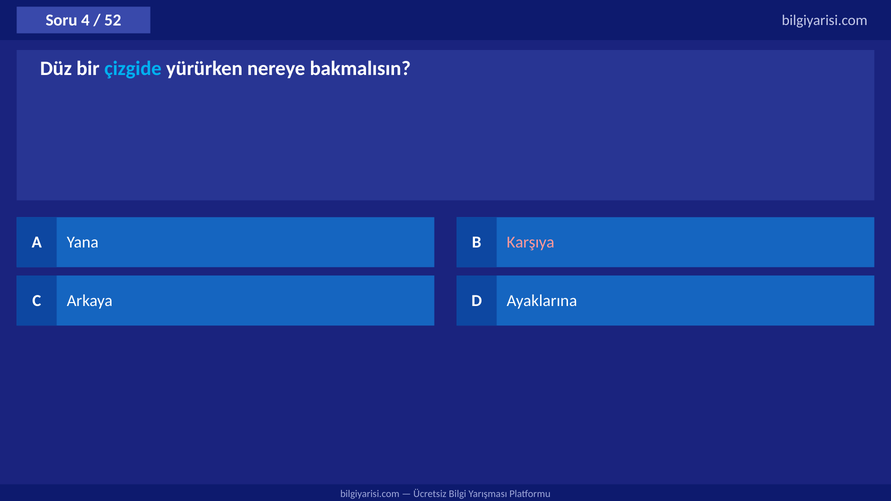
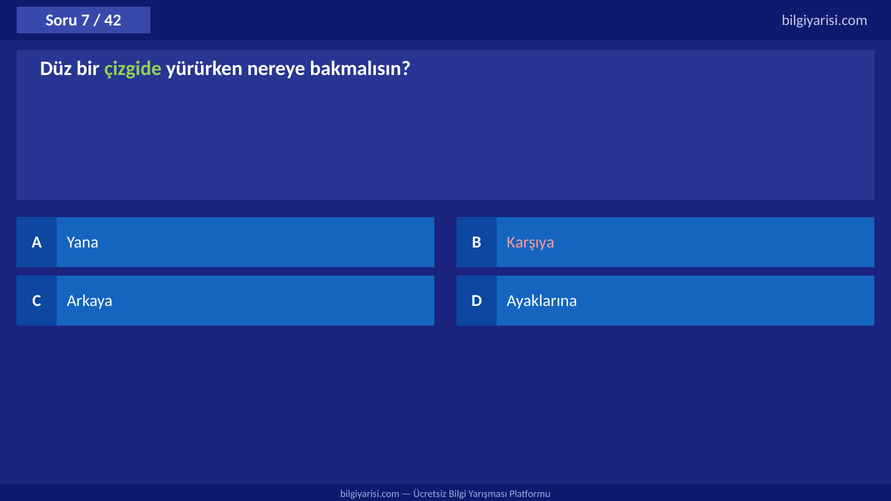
4: 4 -> 7 (85, 20)
52: 52 -> 42 (113, 20)
çizgide colour: light blue -> light green (133, 69)
